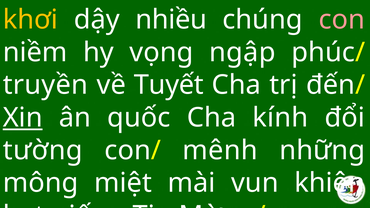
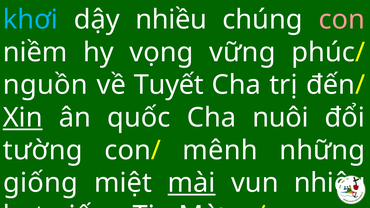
khơi colour: yellow -> light blue (30, 20)
ngập: ngập -> vững (242, 52)
truyền: truyền -> nguồn (45, 85)
kính: kính -> nuôi (281, 118)
mông: mông -> giống (40, 183)
mài underline: none -> present (192, 183)
khiên: khiên -> nhiêu (330, 183)
